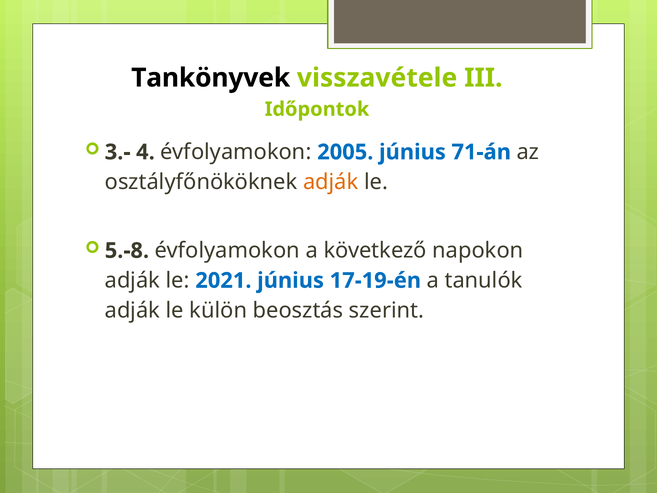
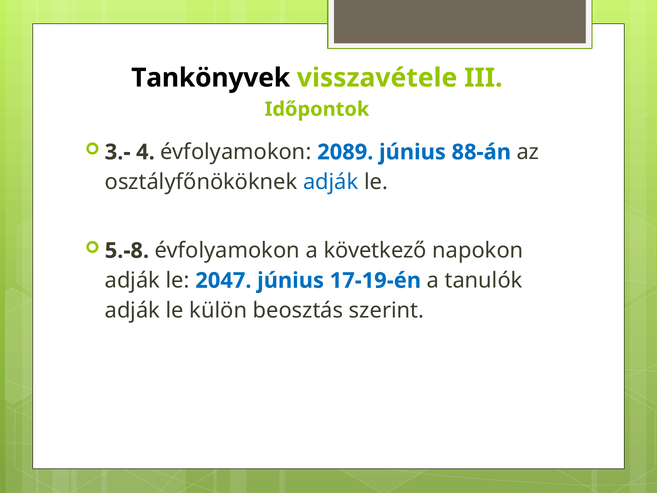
2005: 2005 -> 2089 (345, 152)
71-án: 71-án -> 88-án (481, 152)
adják colour: orange -> blue (331, 182)
2021: 2021 -> 2047 (223, 280)
